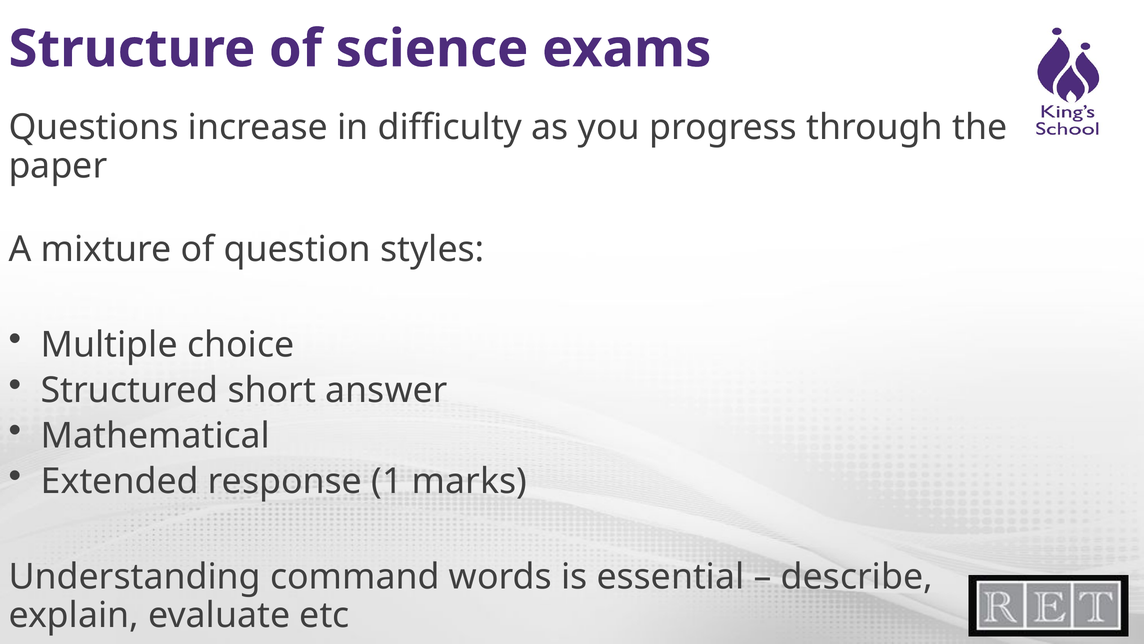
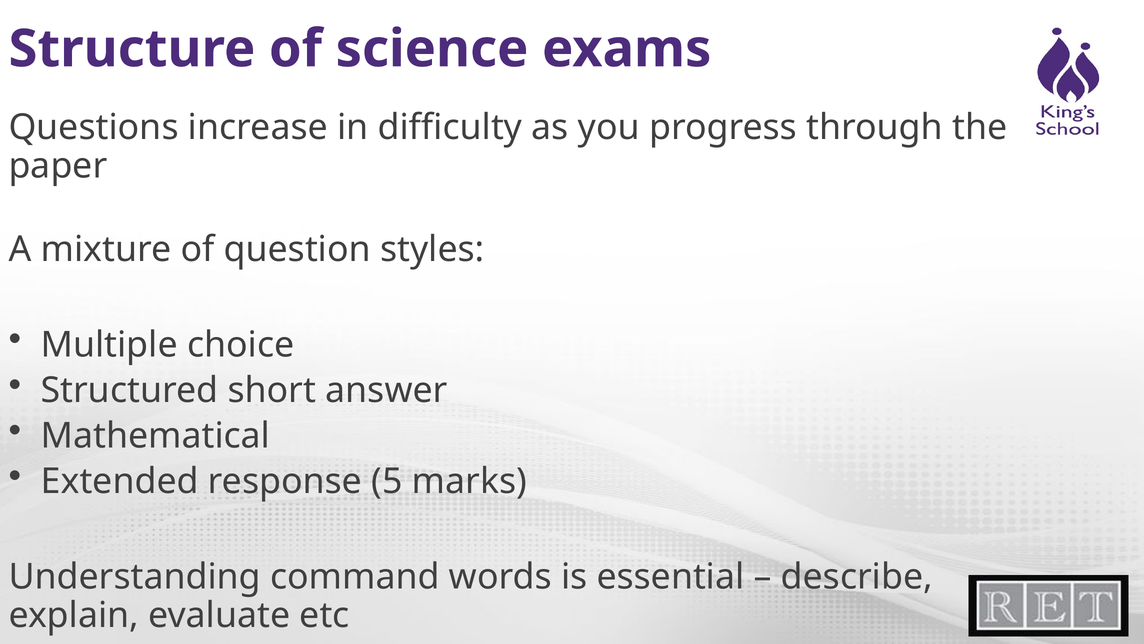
1: 1 -> 5 (387, 481)
